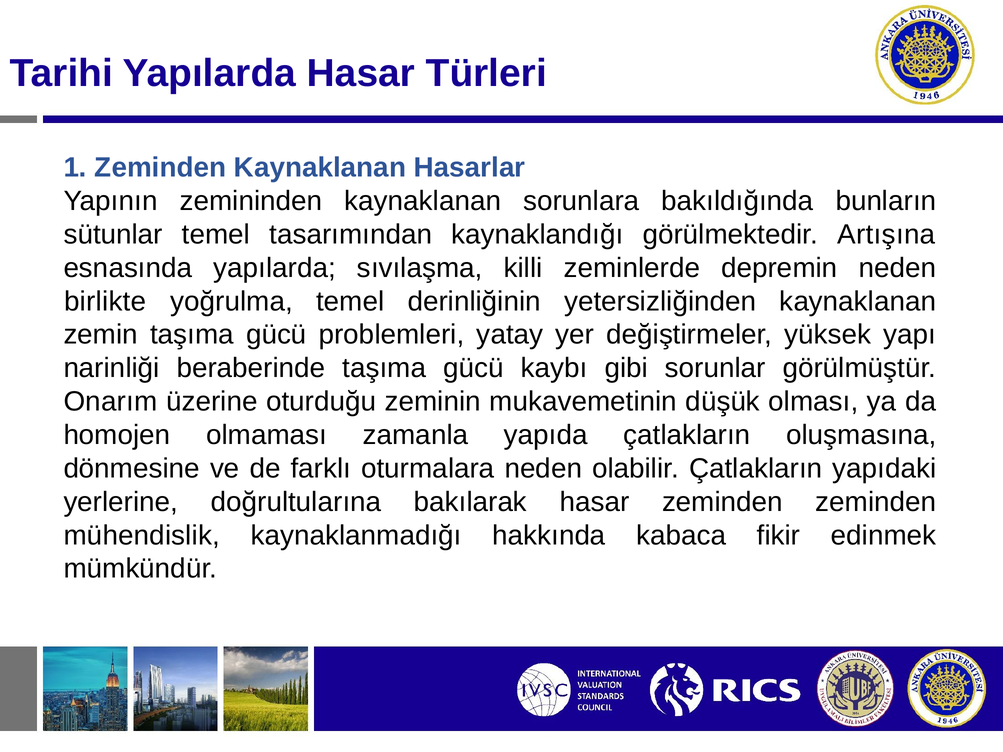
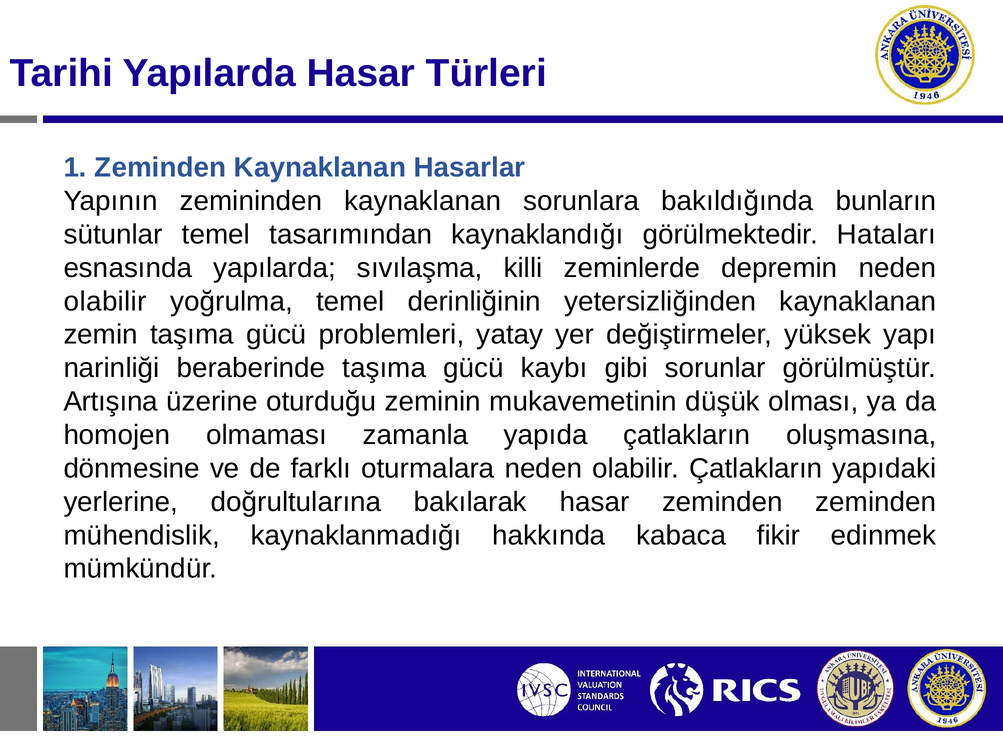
Artışına: Artışına -> Hataları (886, 235)
birlikte: birlikte -> olabilir (105, 301)
Onarım: Onarım -> Artışına (111, 402)
